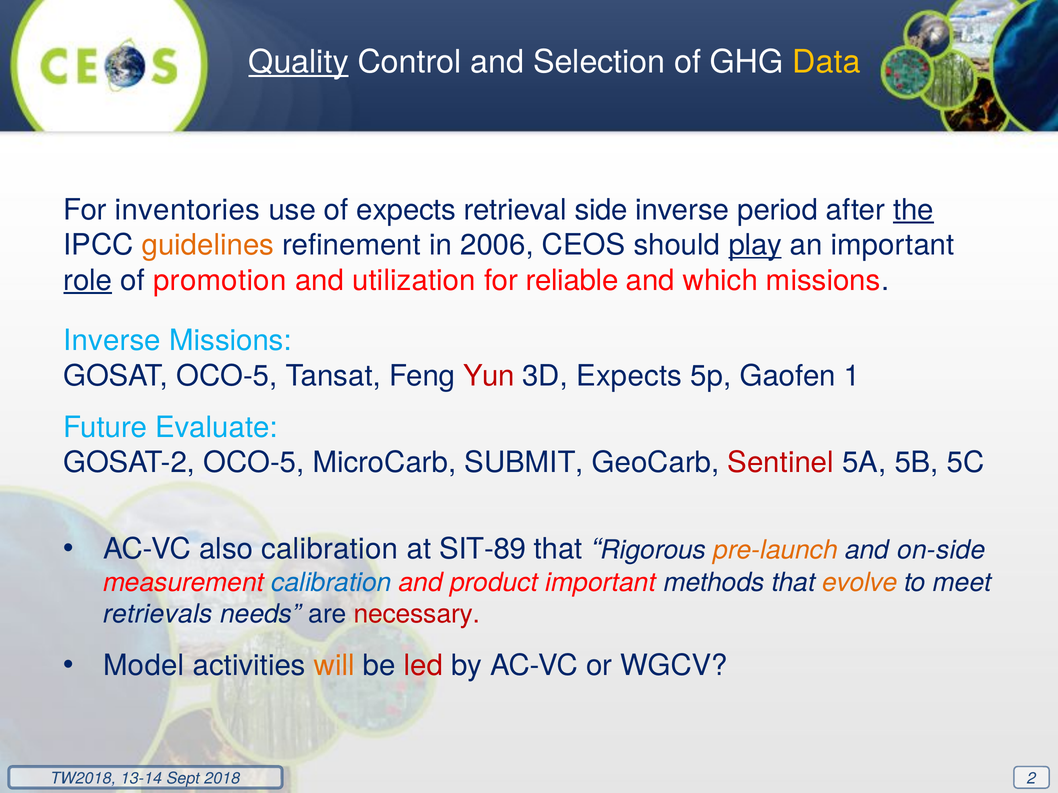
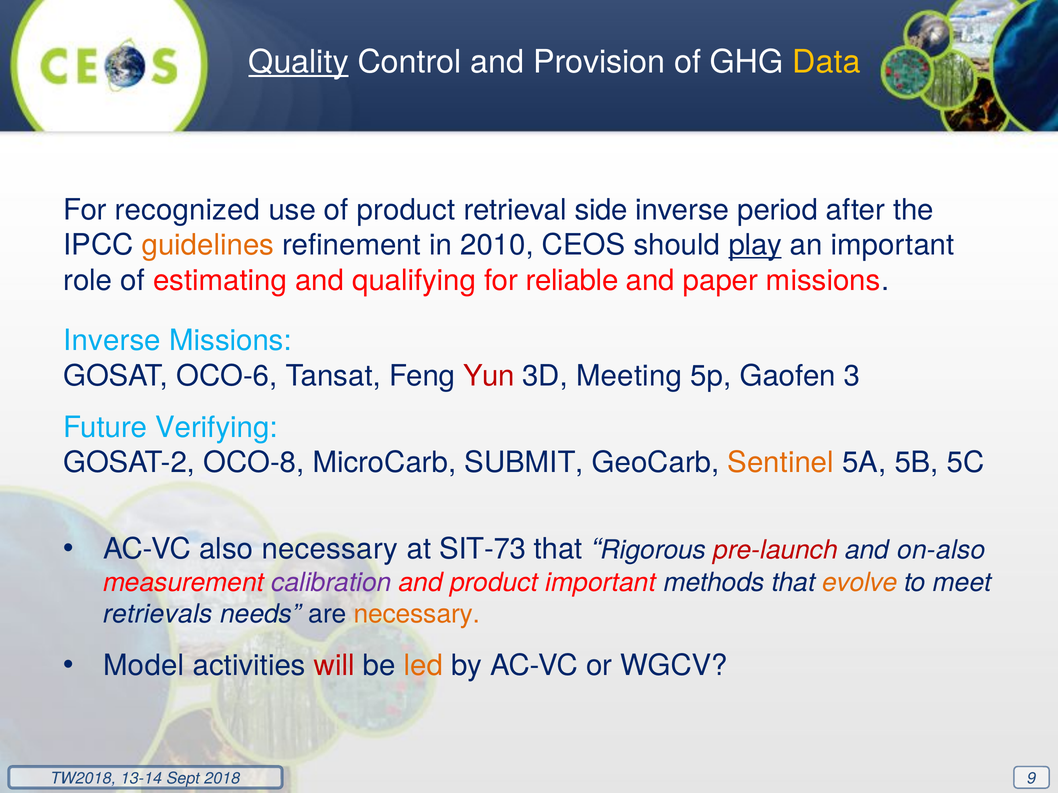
Selection: Selection -> Provision (599, 62)
inventories: inventories -> recognized (188, 210)
of expects: expects -> product (406, 210)
the underline: present -> none (913, 210)
2006: 2006 -> 2010 (497, 245)
role underline: present -> none (88, 281)
promotion: promotion -> estimating (220, 281)
utilization: utilization -> qualifying (414, 281)
which: which -> paper (720, 281)
GOSAT OCO-5: OCO-5 -> OCO-6 (227, 376)
3D Expects: Expects -> Meeting (629, 376)
1: 1 -> 3 (852, 376)
Evaluate: Evaluate -> Verifying (216, 428)
GOSAT-2 OCO-5: OCO-5 -> OCO-8 (254, 463)
Sentinel colour: red -> orange (781, 463)
also calibration: calibration -> necessary (330, 550)
SIT-89: SIT-89 -> SIT-73 (483, 550)
pre-launch colour: orange -> red (776, 551)
on-side: on-side -> on-also (941, 551)
calibration colour: blue -> purple (332, 583)
necessary colour: red -> orange (417, 615)
will colour: orange -> red (334, 666)
led colour: red -> orange (423, 666)
2: 2 -> 9 (1032, 779)
